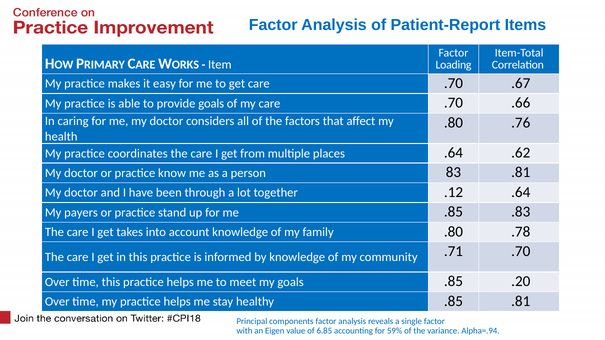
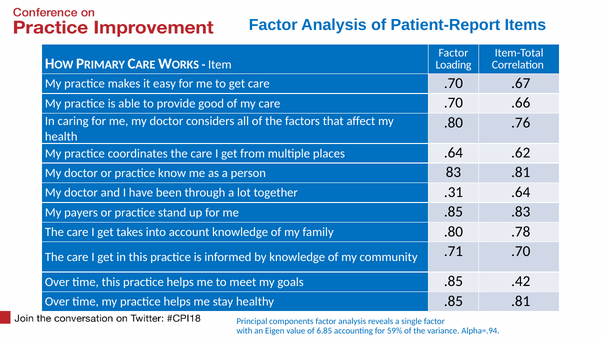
provide goals: goals -> good (211, 104)
.12: .12 -> .31 (454, 192)
.20: .20 -> .42 (521, 282)
